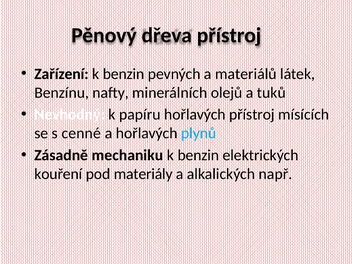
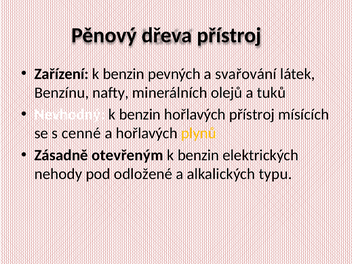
materiálů: materiálů -> svařování (246, 74)
papíru: papíru -> benzin (140, 115)
plynů colour: light blue -> yellow (199, 133)
mechaniku: mechaniku -> otevřeným (127, 155)
kouření: kouření -> nehody (58, 174)
materiály: materiály -> odložené (143, 174)
např: např -> typu (275, 174)
